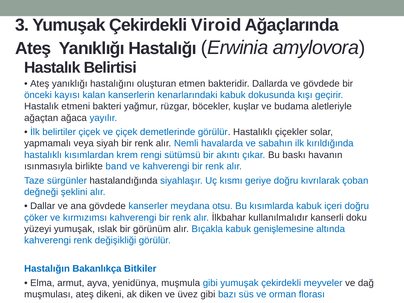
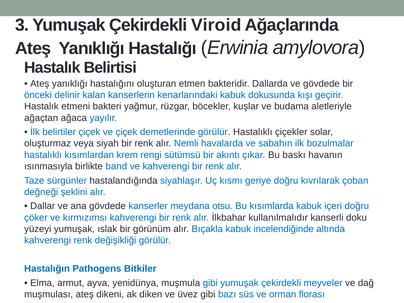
kayısı: kayısı -> delinir (67, 95)
yapmamalı: yapmamalı -> oluşturmaz (48, 143)
kırıldığında: kırıldığında -> bozulmalar (330, 143)
genişlemesine: genişlemesine -> incelendiğinde (284, 229)
Bakanlıkça: Bakanlıkça -> Pathogens (97, 269)
